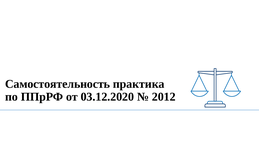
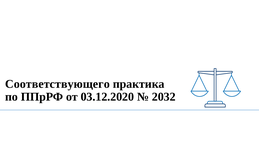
Самостоятельность: Самостоятельность -> Соответствующего (57, 84)
2012: 2012 -> 2032 (164, 97)
